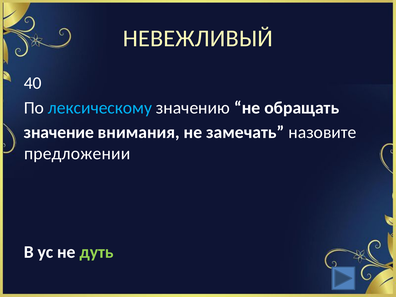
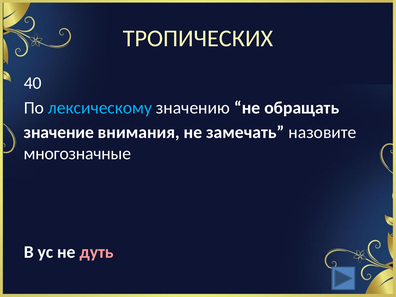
НЕВЕЖЛИВЫЙ: НЕВЕЖЛИВЫЙ -> ТРОПИЧЕСКИХ (198, 38)
предложении: предложении -> многозначные (77, 153)
дуть colour: light green -> pink (97, 252)
